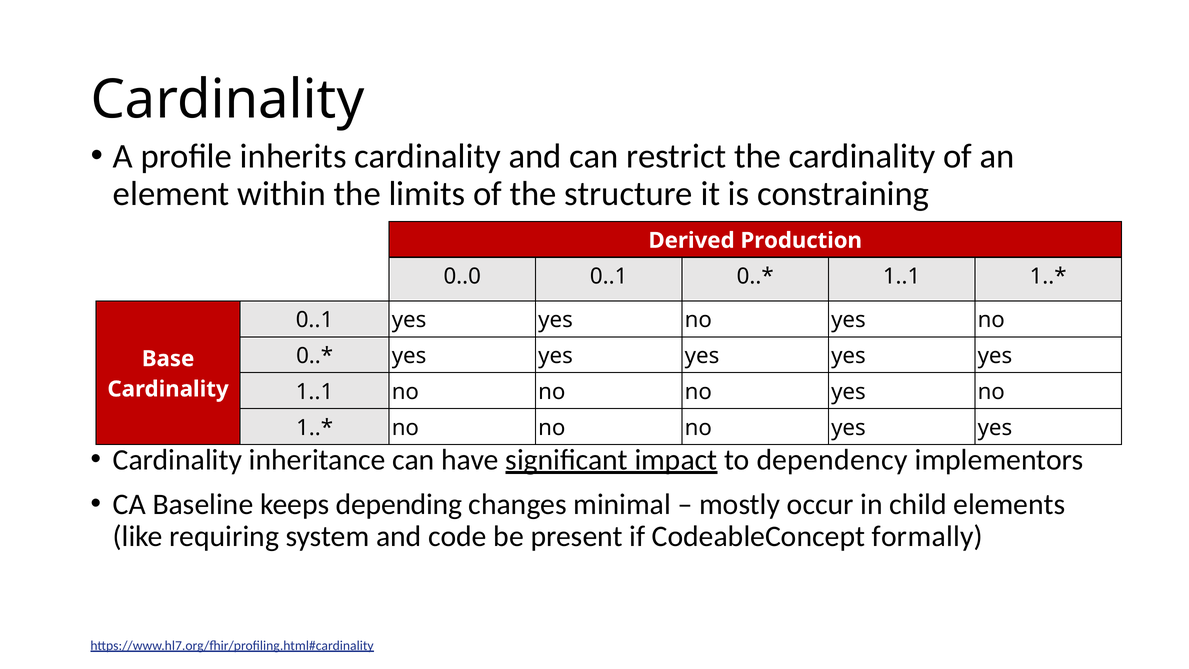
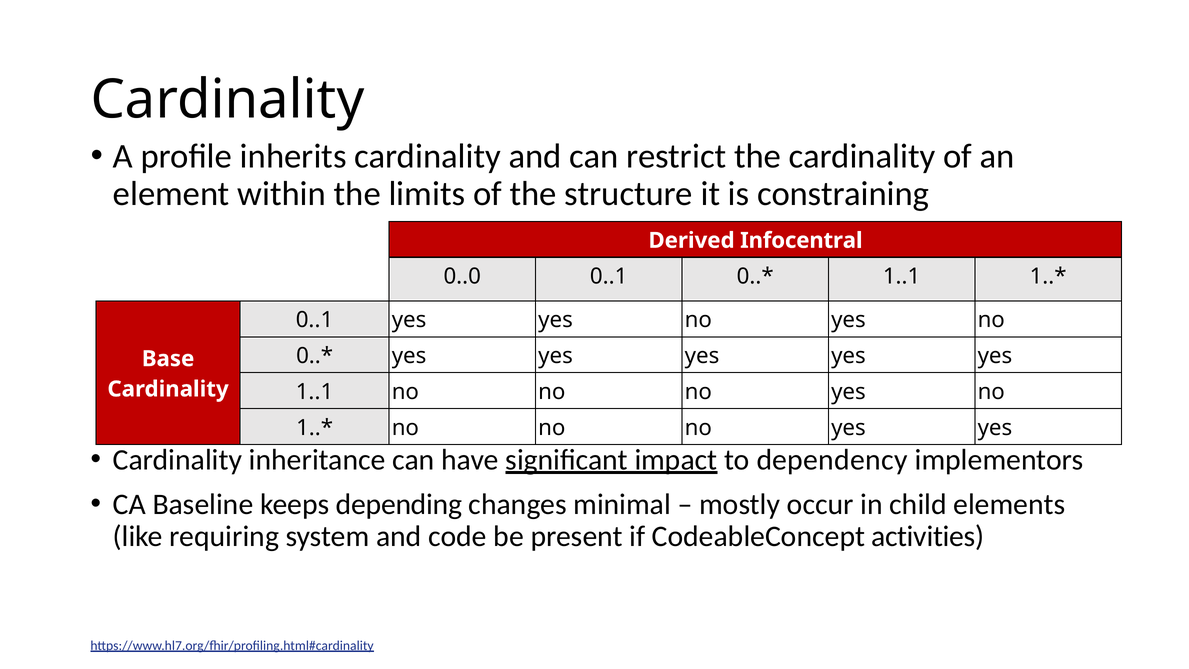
Production: Production -> Infocentral (801, 240)
formally: formally -> activities (928, 536)
